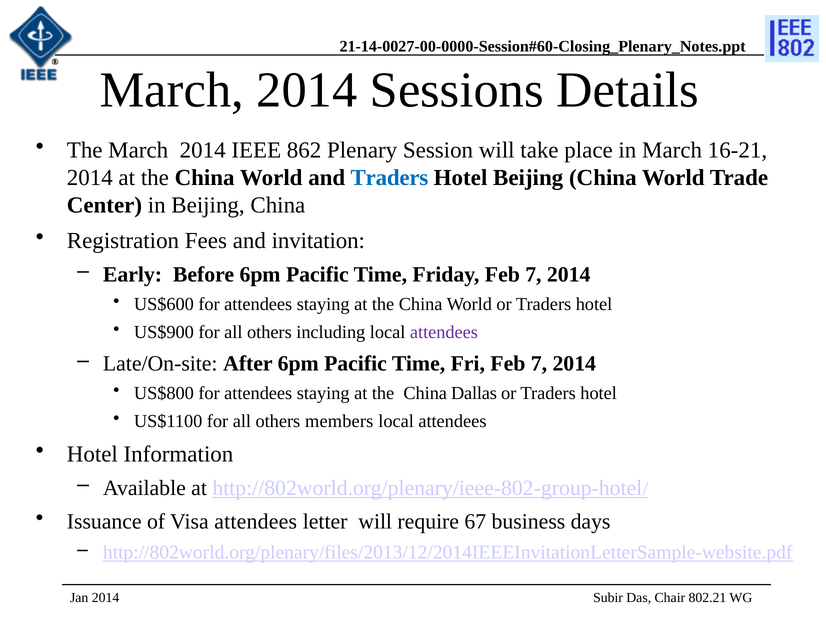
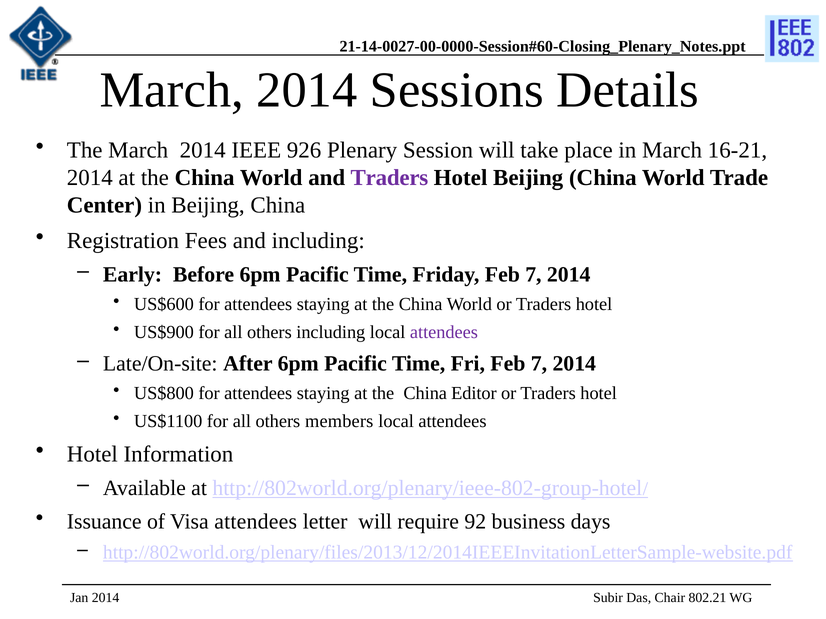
862: 862 -> 926 (304, 150)
Traders colour: blue -> purple (389, 178)
and invitation: invitation -> including (318, 241)
Dallas: Dallas -> Editor (474, 394)
67: 67 -> 92 (475, 522)
